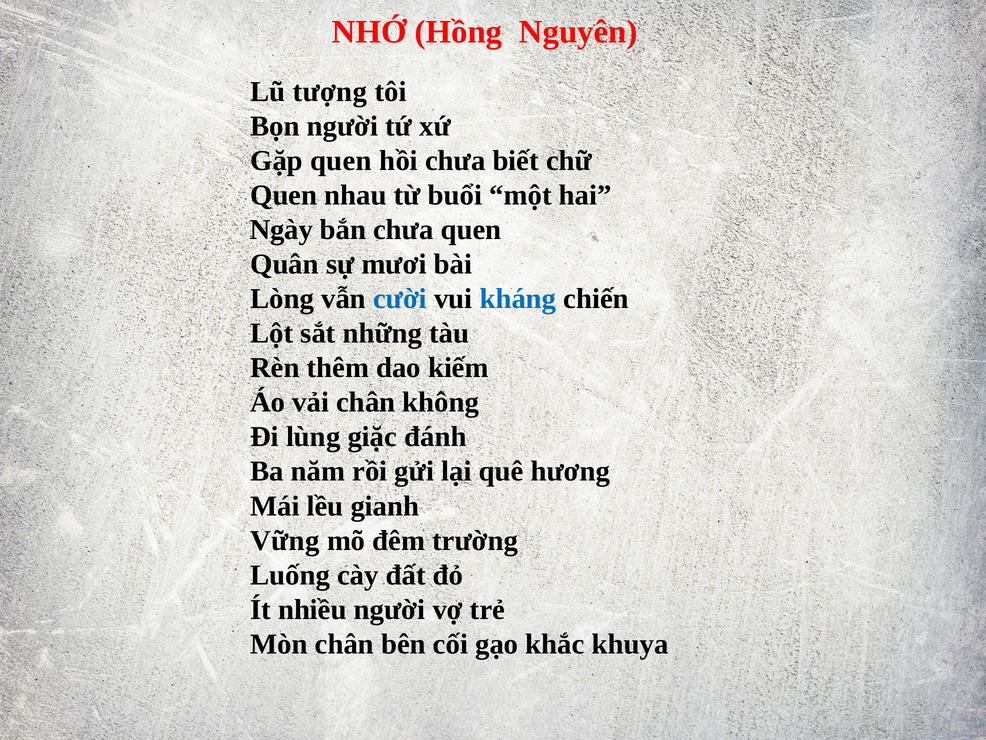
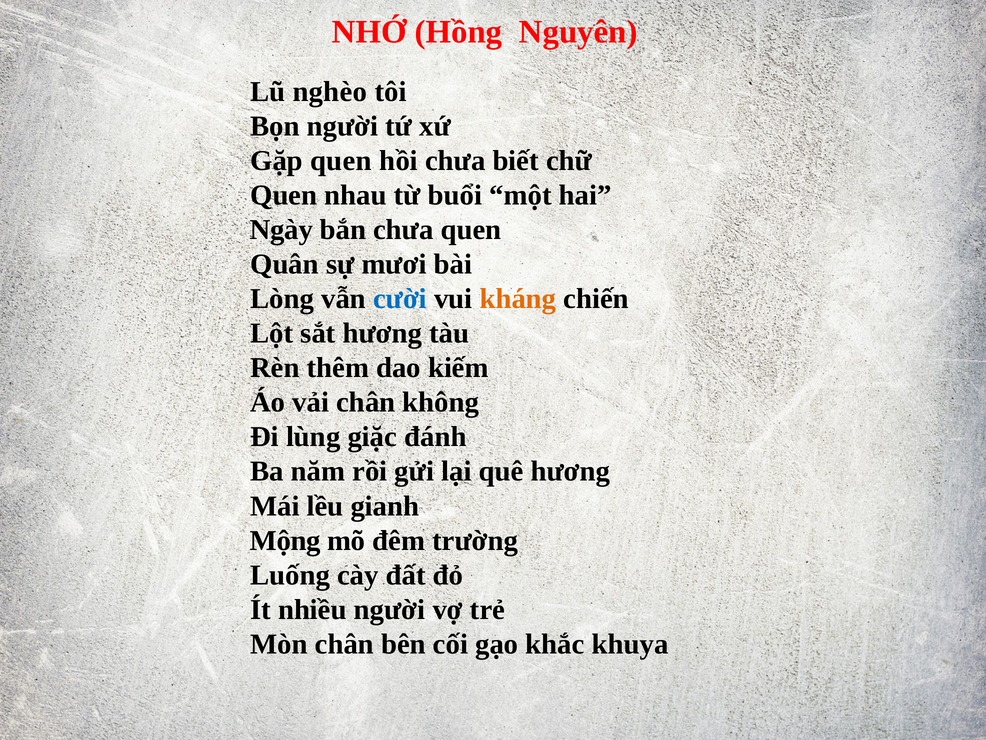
tượng: tượng -> nghèo (330, 92)
kháng colour: blue -> orange (518, 299)
sắt những: những -> hương (382, 333)
Vững: Vững -> Mộng (285, 540)
